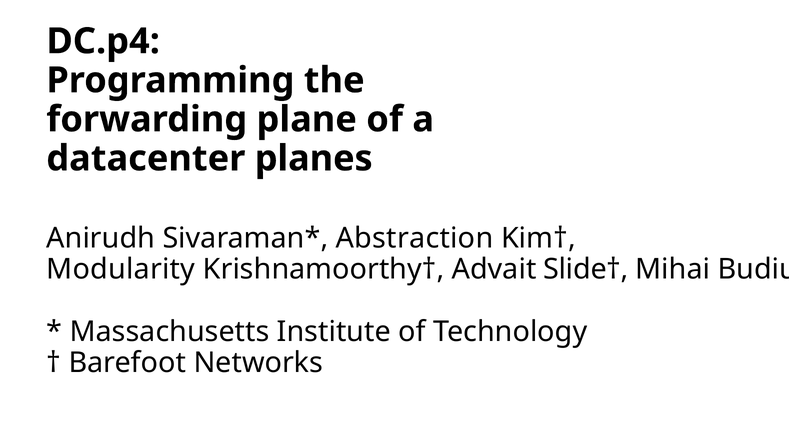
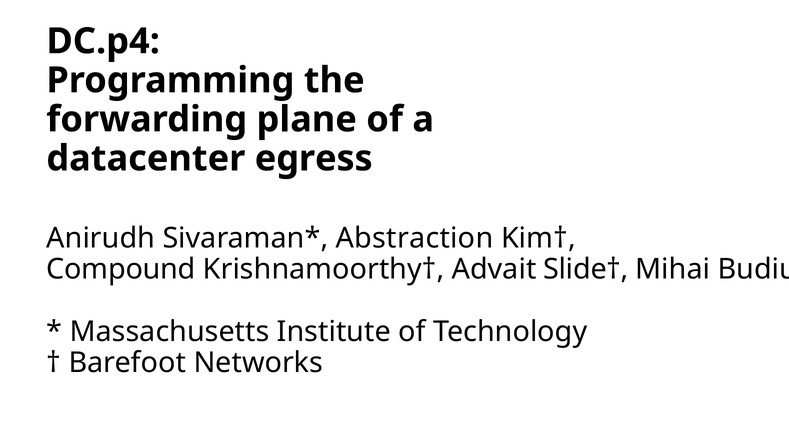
planes: planes -> egress (314, 158)
Modularity: Modularity -> Compound (121, 269)
